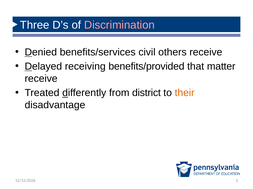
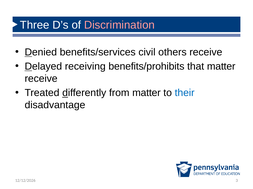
benefits/provided: benefits/provided -> benefits/prohibits (146, 67)
from district: district -> matter (146, 93)
their colour: orange -> blue (185, 93)
